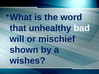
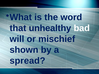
wishes: wishes -> spread (27, 61)
